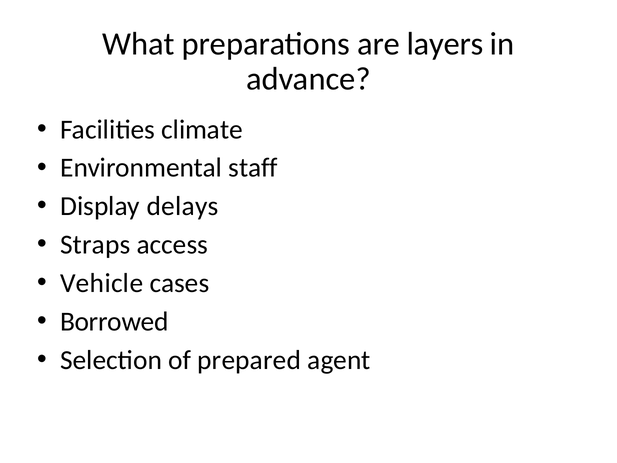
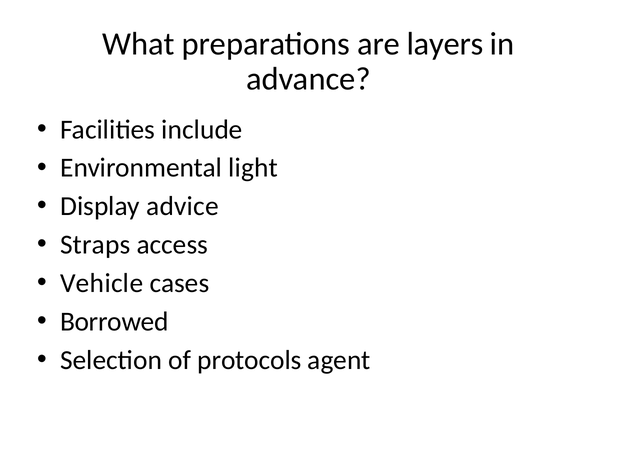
climate: climate -> include (202, 129)
staff: staff -> light (253, 168)
delays: delays -> advice (182, 206)
prepared: prepared -> protocols (249, 360)
